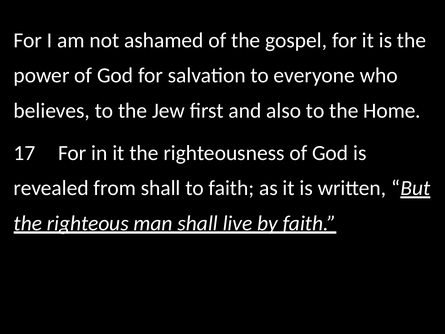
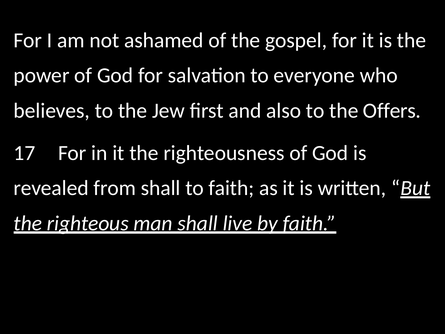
Home: Home -> Offers (392, 110)
